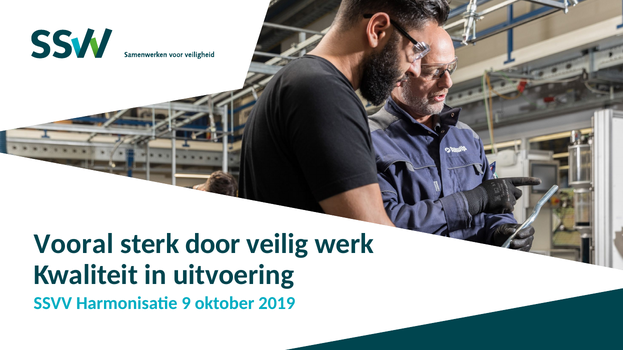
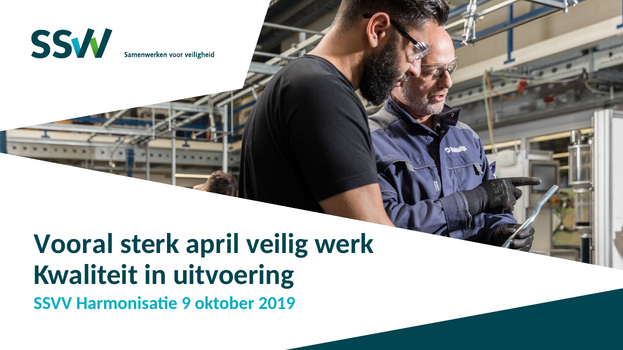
door: door -> april (213, 244)
